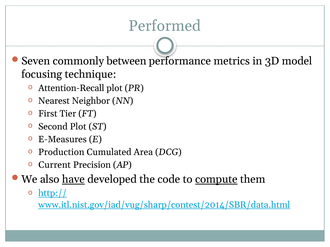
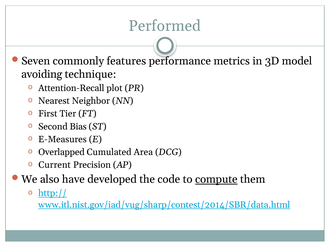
between: between -> features (126, 61)
focusing: focusing -> avoiding (42, 74)
Second Plot: Plot -> Bias (78, 127)
Production: Production -> Overlapped (61, 152)
have underline: present -> none (73, 180)
